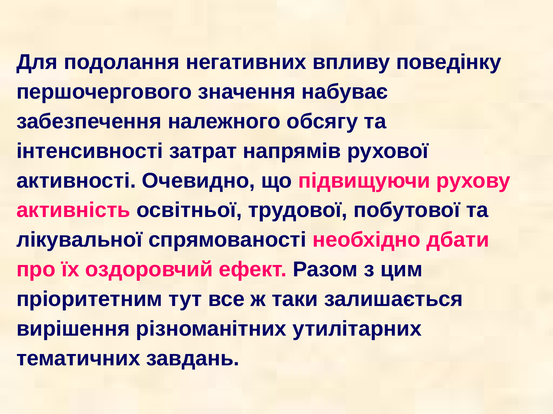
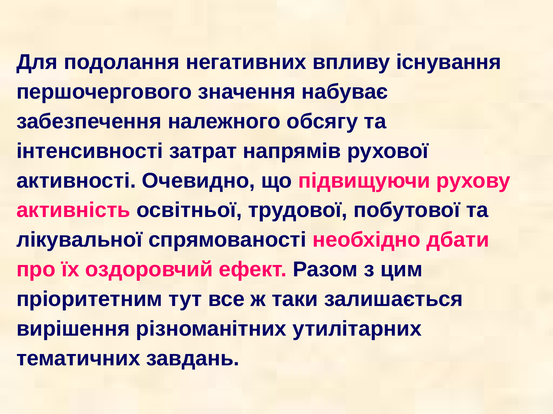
поведінку: поведінку -> існування (449, 62)
